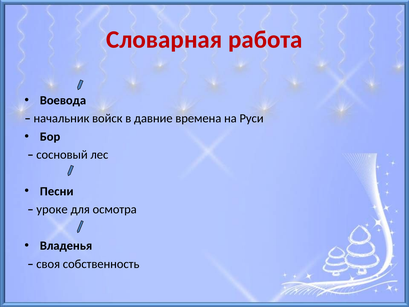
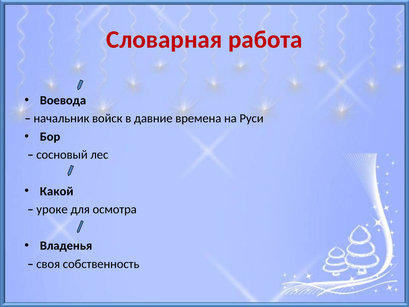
Песни: Песни -> Какой (57, 191)
